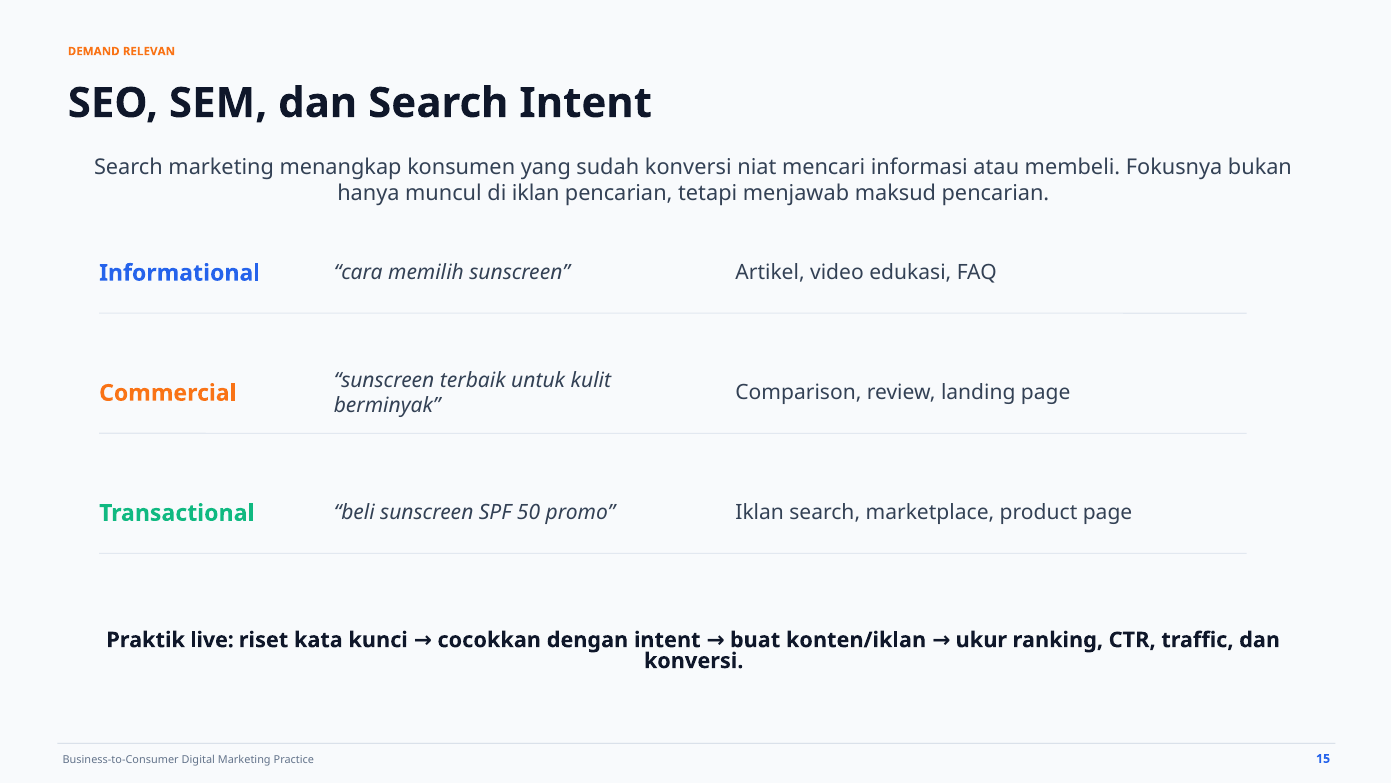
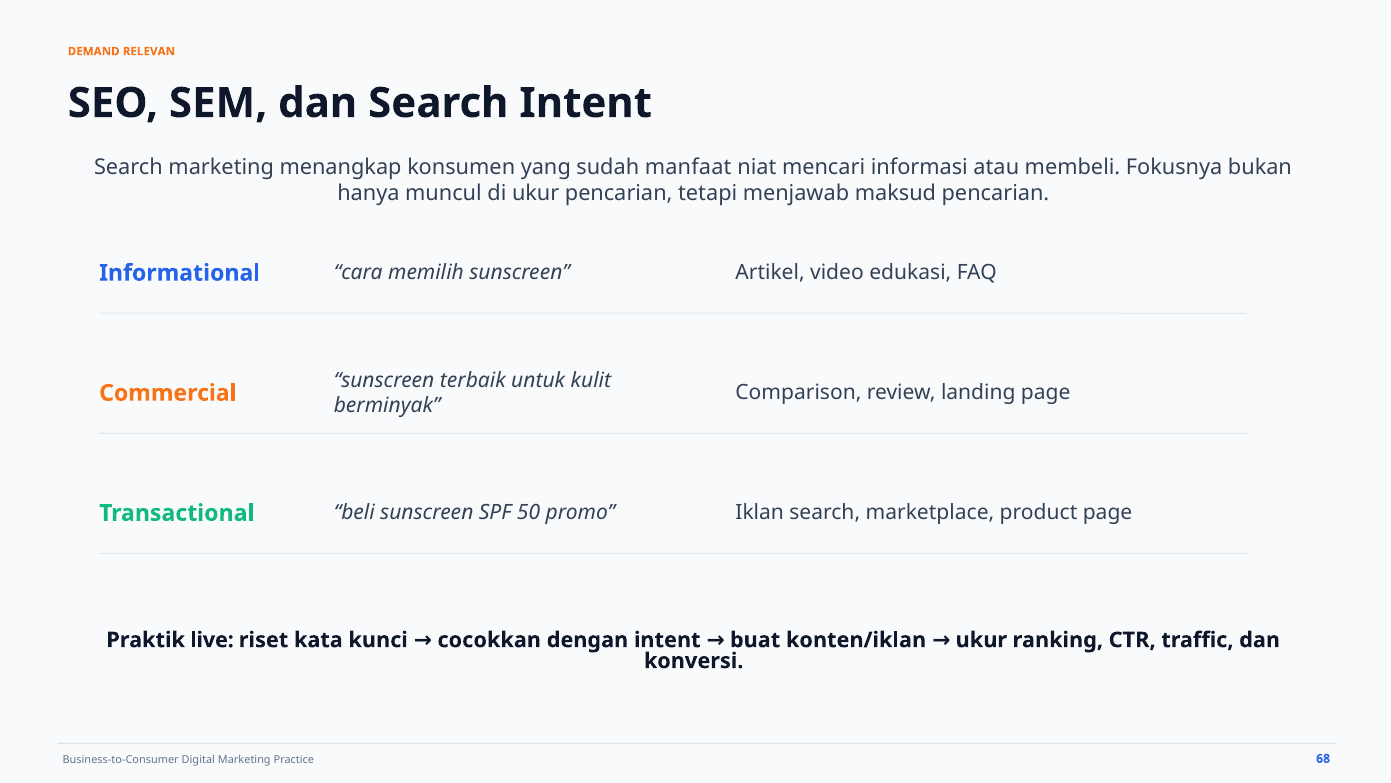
sudah konversi: konversi -> manfaat (688, 167)
di iklan: iklan -> ukur (536, 193)
15: 15 -> 68 (1323, 758)
